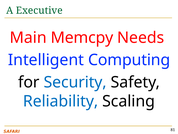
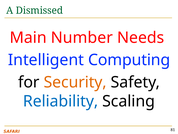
Executive: Executive -> Dismissed (39, 10)
Memcpy: Memcpy -> Number (82, 38)
Security colour: blue -> orange (75, 82)
